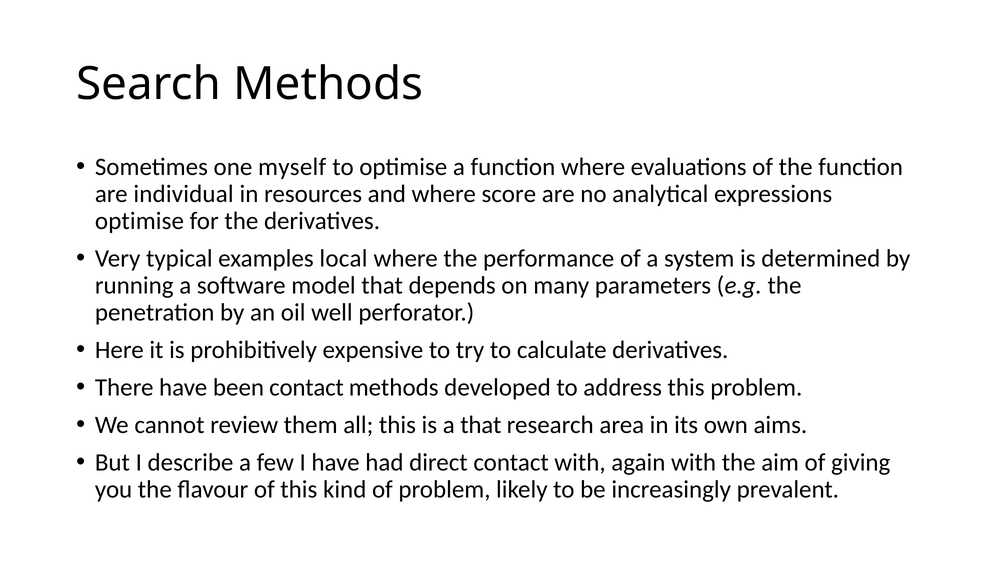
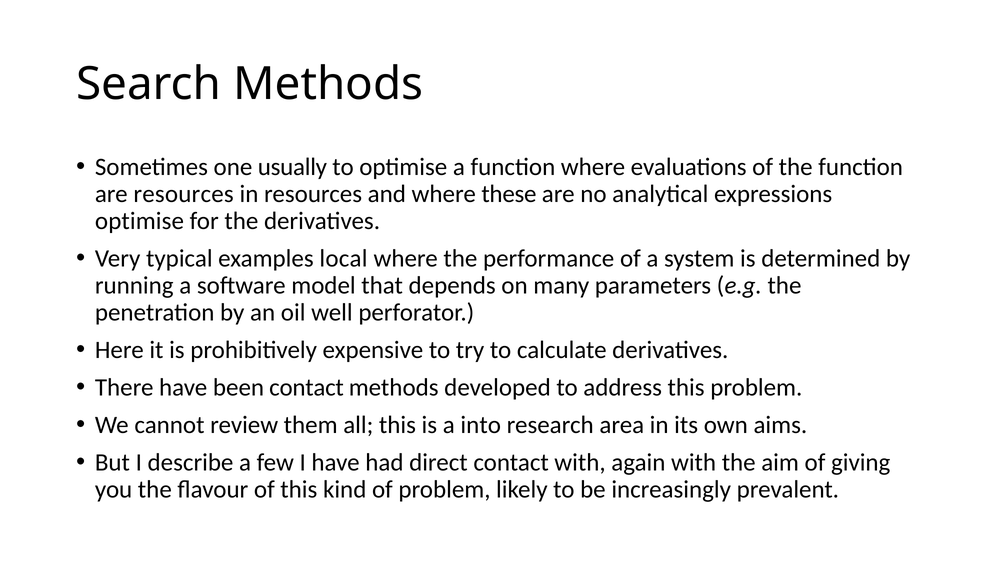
myself: myself -> usually (292, 167)
are individual: individual -> resources (184, 194)
score: score -> these (509, 194)
a that: that -> into (481, 424)
